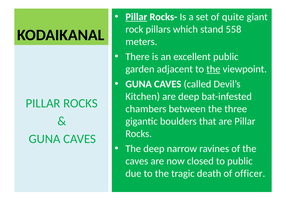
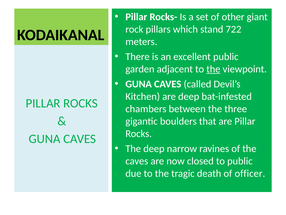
Pillar underline: present -> none (136, 17)
quite: quite -> other (233, 17)
558: 558 -> 722 (233, 29)
